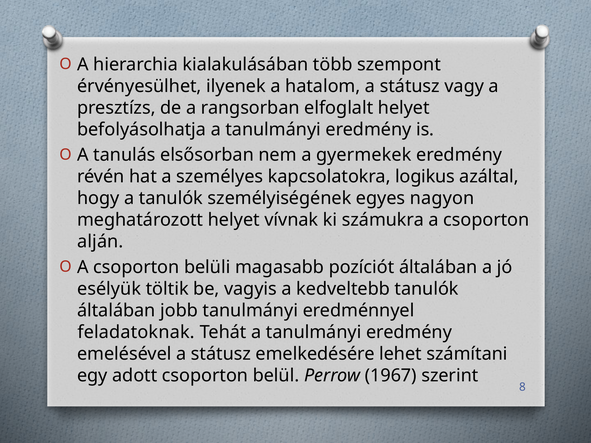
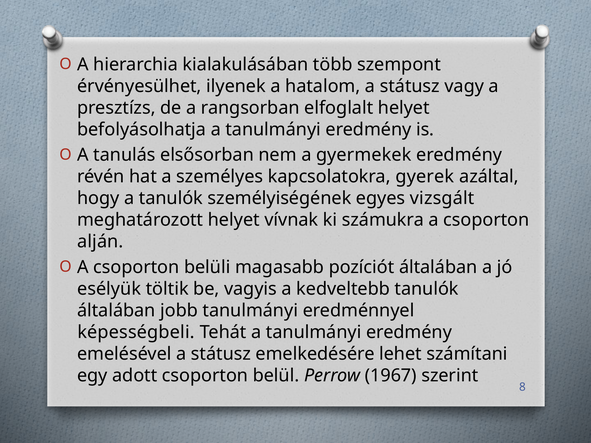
logikus: logikus -> gyerek (425, 177)
nagyon: nagyon -> vizsgált (442, 198)
feladatoknak: feladatoknak -> képességbeli (136, 332)
